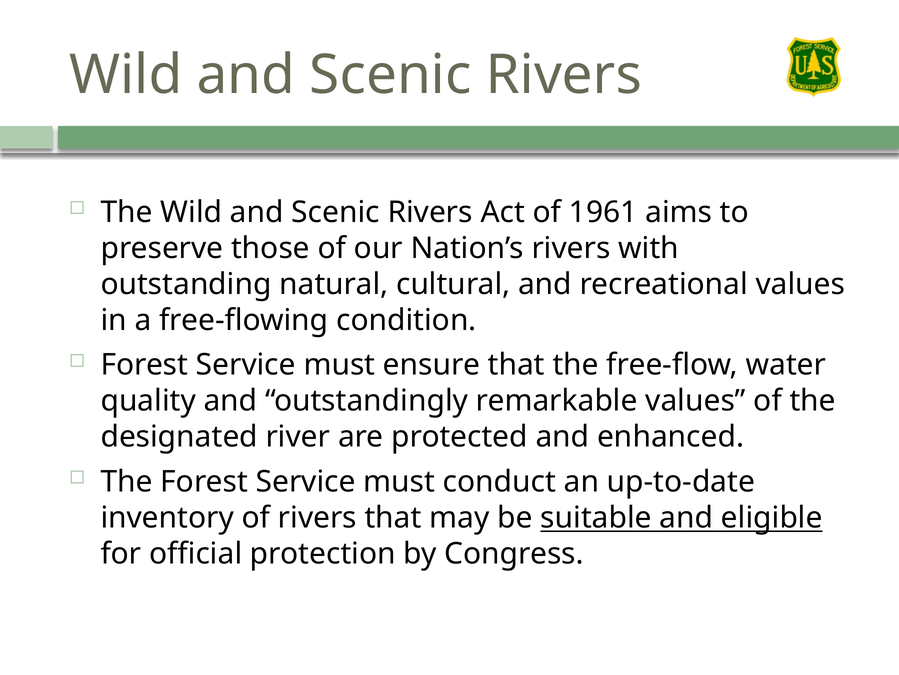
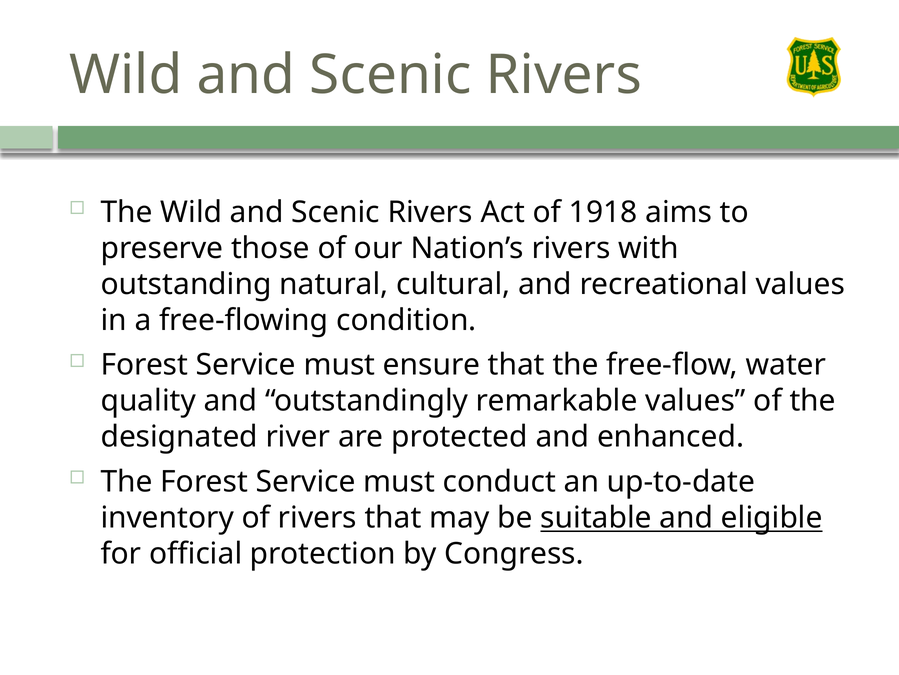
1961: 1961 -> 1918 (603, 212)
